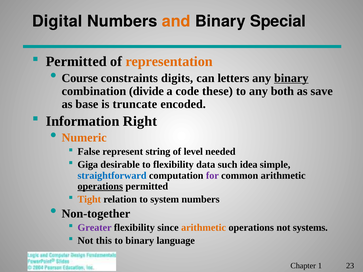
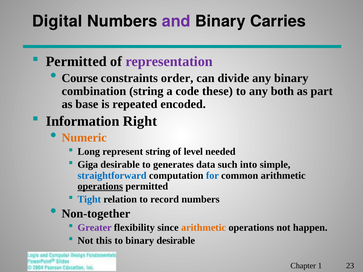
and colour: orange -> purple (176, 21)
Special: Special -> Carries (278, 21)
representation colour: orange -> purple (169, 62)
digits: digits -> order (177, 78)
letters: letters -> divide (233, 78)
binary underline: present -> none (291, 78)
combination divide: divide -> string (146, 91)
save: save -> part (322, 91)
truncate: truncate -> repeated (135, 104)
False: False -> Long (89, 152)
to flexibility: flexibility -> generates (173, 165)
idea: idea -> into (249, 165)
for colour: purple -> blue (212, 176)
Tight colour: orange -> blue (89, 199)
system: system -> record (165, 199)
systems: systems -> happen (310, 228)
binary language: language -> desirable (176, 241)
